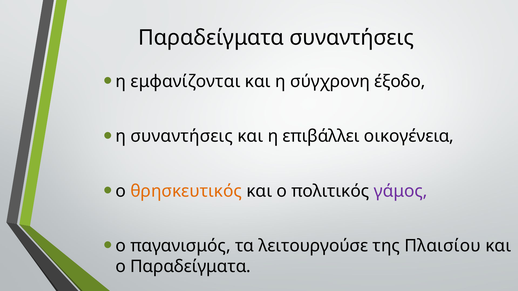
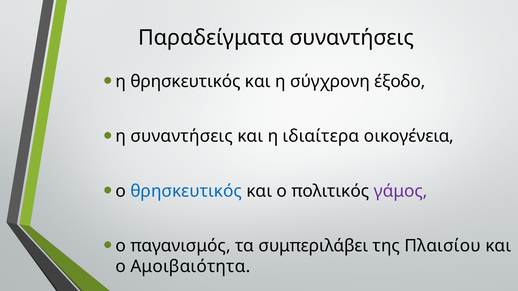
η εμφανίζονται: εμφανίζονται -> θρησκευτικός (186, 82)
επιβάλλει: επιβάλλει -> ιδιαίτερα (321, 136)
θρησκευτικός colour: orange -> blue (186, 191)
λειτουργούσε: λειτουργούσε -> συμπεριλάβει (313, 246)
ο Παραδείγματα: Παραδείγματα -> Αμοιβαιότητα (190, 267)
